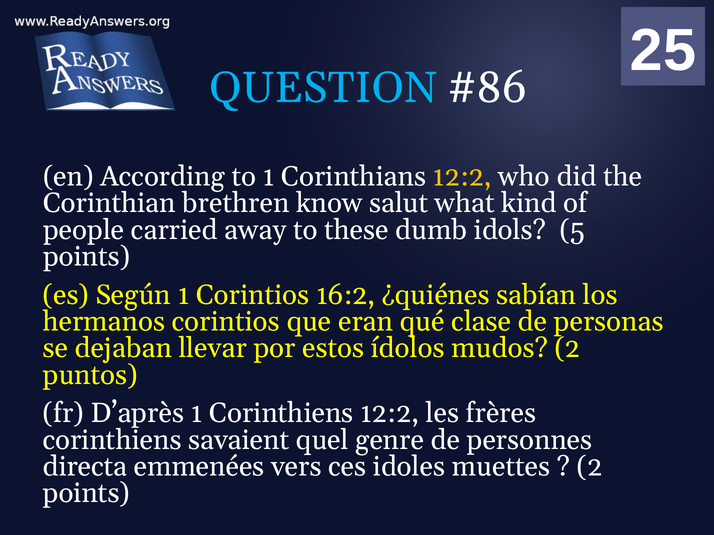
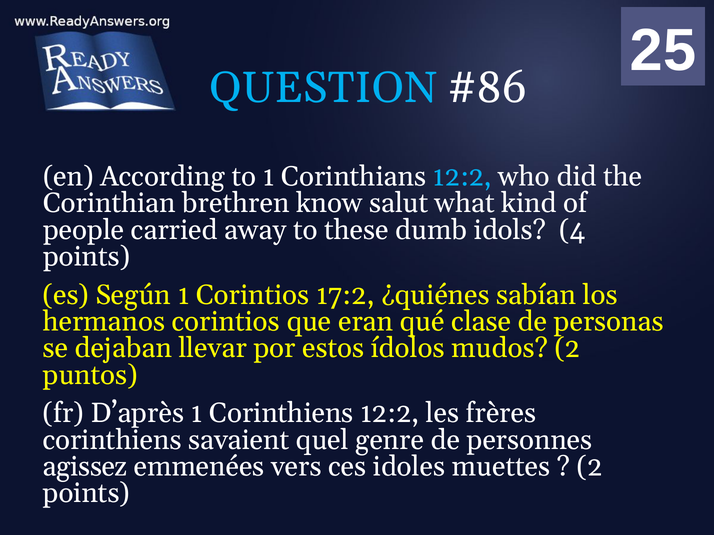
12:2 colour: yellow -> light blue (462, 177)
5: 5 -> 4 (572, 230)
16:2: 16:2 -> 17:2 (345, 295)
directa: directa -> agissez (85, 467)
